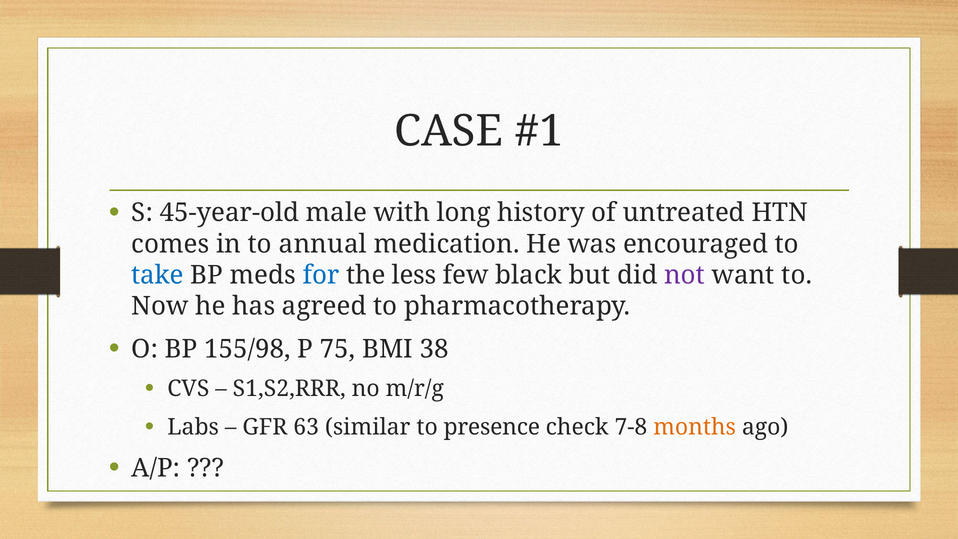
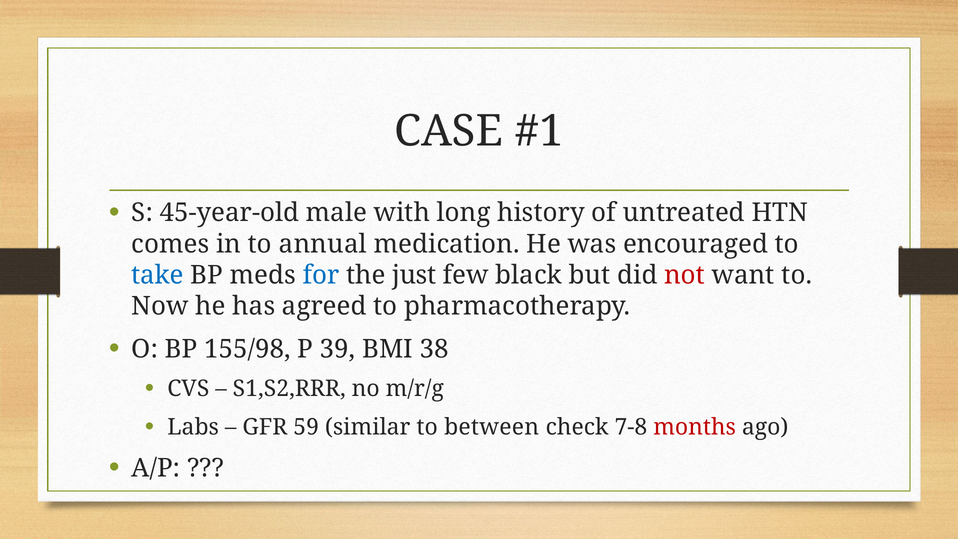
less: less -> just (414, 275)
not colour: purple -> red (685, 275)
75: 75 -> 39 (338, 349)
63: 63 -> 59 (306, 427)
presence: presence -> between (492, 427)
months colour: orange -> red (695, 427)
